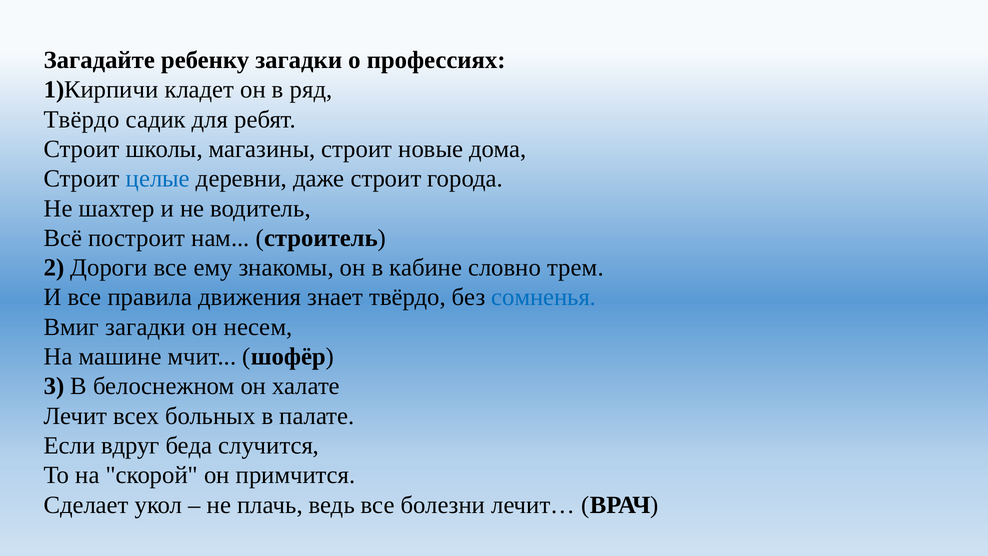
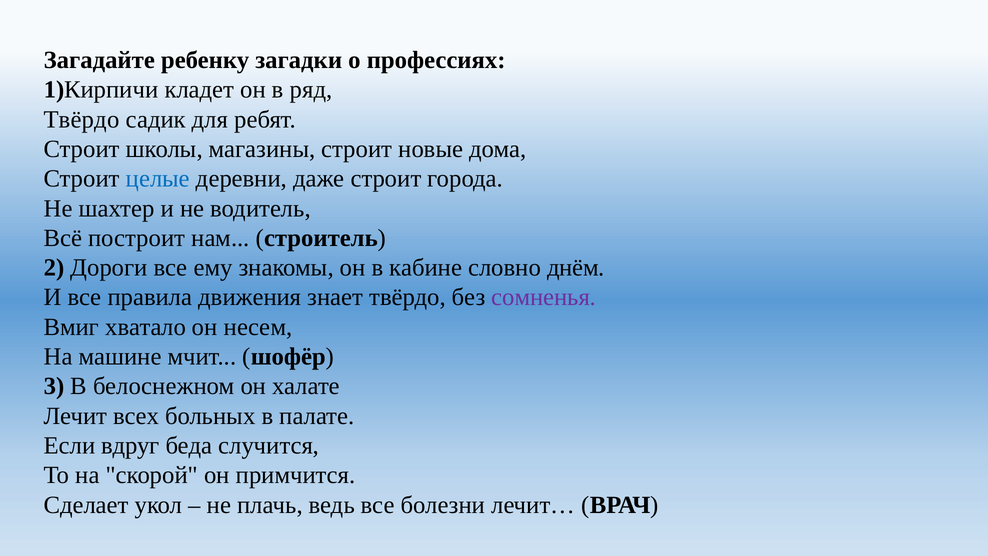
трем: трем -> днём (576, 268)
сомненья colour: blue -> purple (544, 297)
Вмиг загадки: загадки -> хватало (146, 327)
